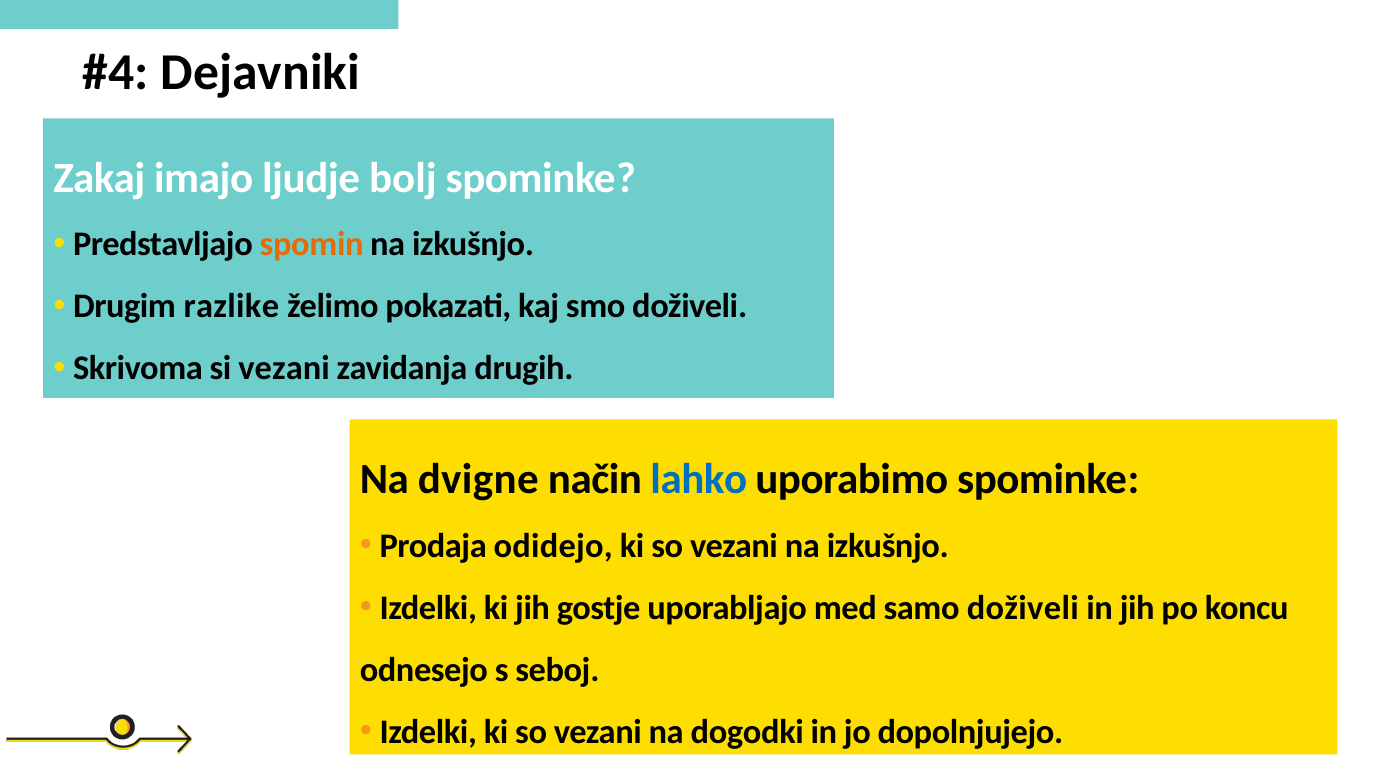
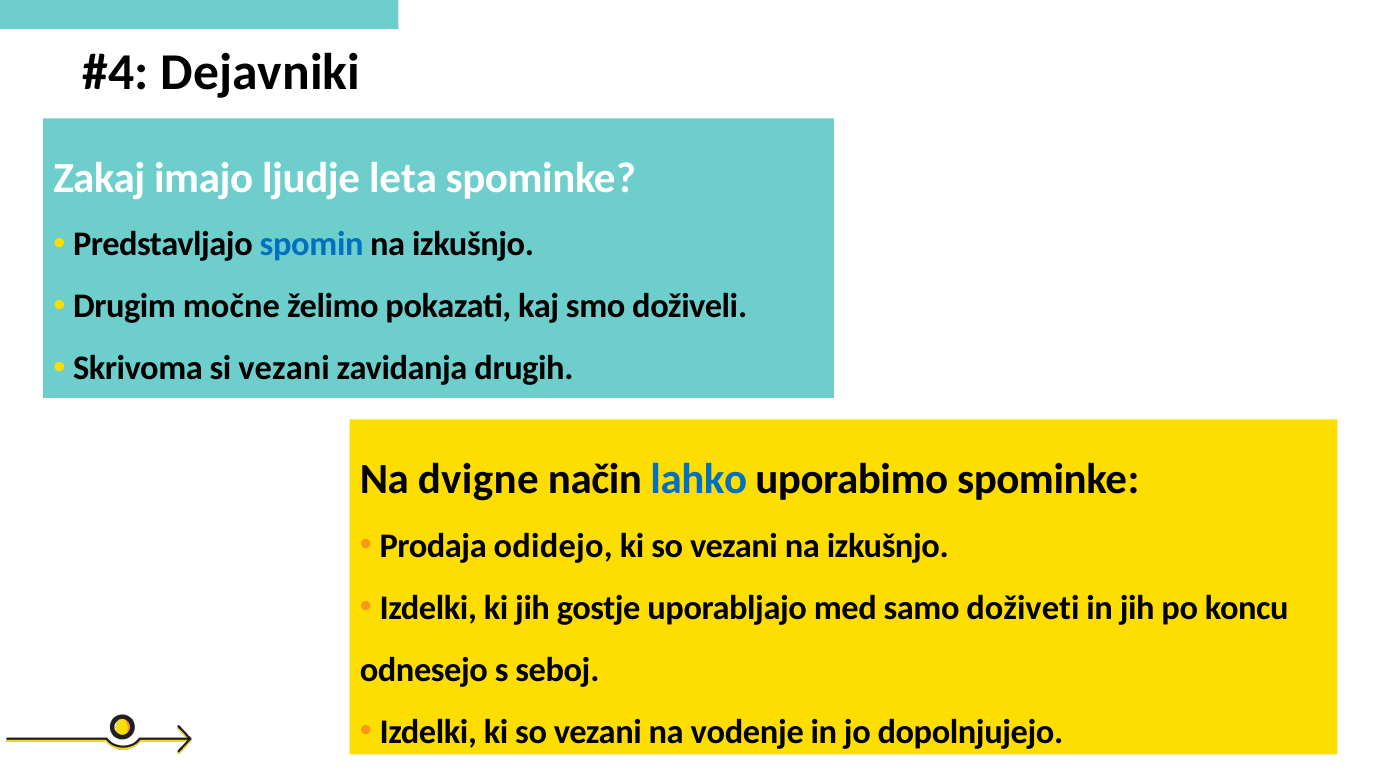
bolj: bolj -> leta (403, 178)
spomin colour: orange -> blue (312, 244)
razlike: razlike -> močne (231, 306)
samo doživeli: doživeli -> doživeti (1023, 607)
dogodki: dogodki -> vodenje (747, 731)
